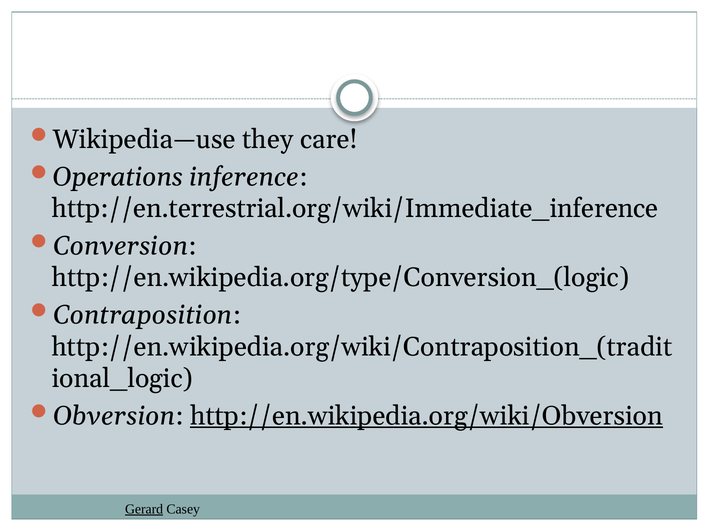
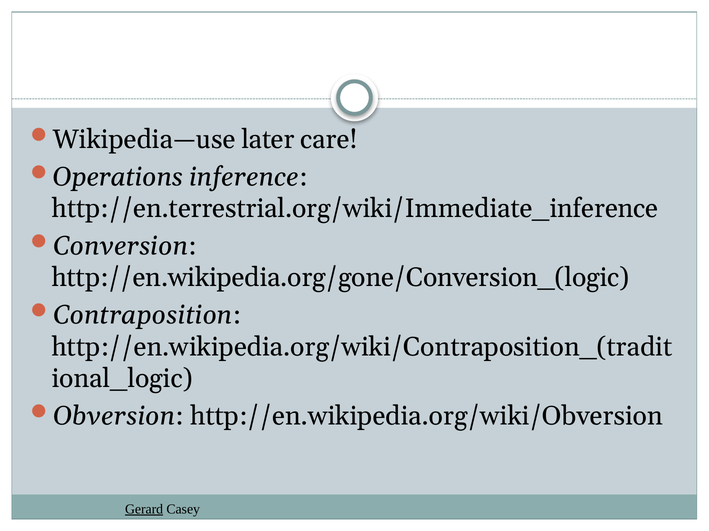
they: they -> later (268, 140)
http://en.wikipedia.org/type/Conversion_(logic: http://en.wikipedia.org/type/Conversion_(logic -> http://en.wikipedia.org/gone/Conversion_(logic (340, 278)
http://en.wikipedia.org/wiki/Obversion underline: present -> none (426, 417)
